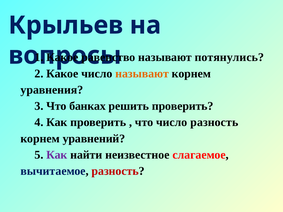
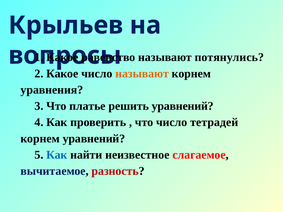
банках: банках -> платье (87, 106)
решить проверить: проверить -> уравнений (183, 106)
число разность: разность -> тетрадей (214, 122)
Как colour: purple -> blue (57, 155)
